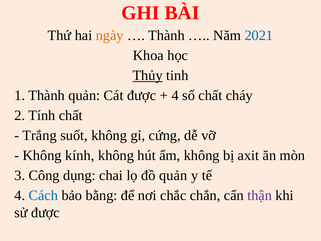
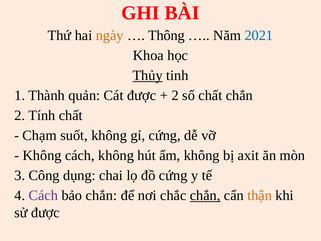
Thành: Thành -> Thông (167, 35)
4: 4 -> 2 (175, 95)
chất cháy: cháy -> chắn (239, 95)
Trắng: Trắng -> Chạm (40, 135)
Không kính: kính -> cách (80, 155)
đồ quản: quản -> cứng (173, 175)
Cách colour: blue -> purple (43, 195)
bảo bằng: bằng -> chắn (101, 195)
chắn underline: none -> present (205, 195)
thận colour: purple -> orange (260, 195)
